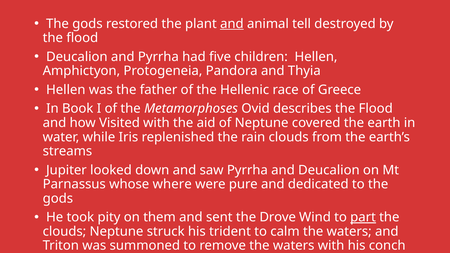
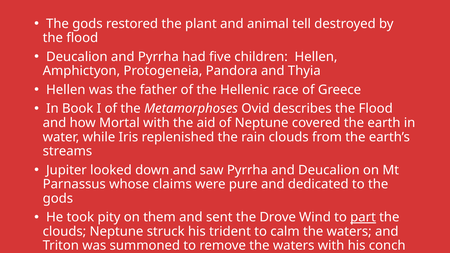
and underline: present -> none (232, 24)
Visited: Visited -> Mortal (119, 123)
where: where -> claims (172, 184)
